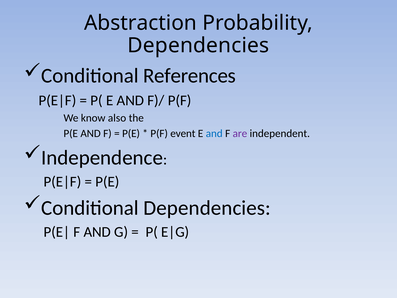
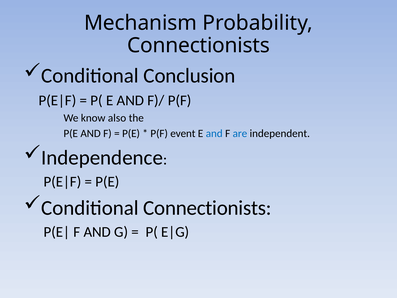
Abstraction: Abstraction -> Mechanism (141, 23)
Dependencies: Dependencies -> Connectionists (199, 45)
References: References -> Conclusion (189, 76)
are colour: purple -> blue (240, 133)
Conditional Dependencies: Dependencies -> Connectionists (207, 208)
